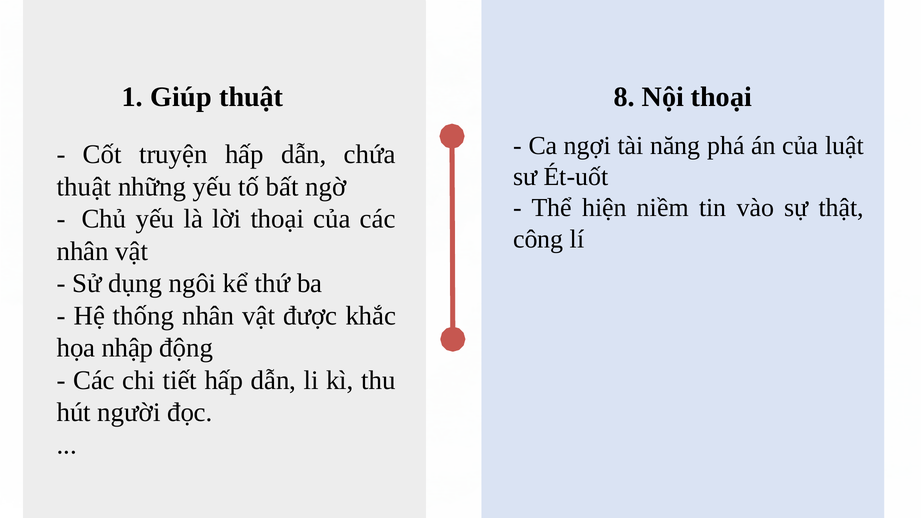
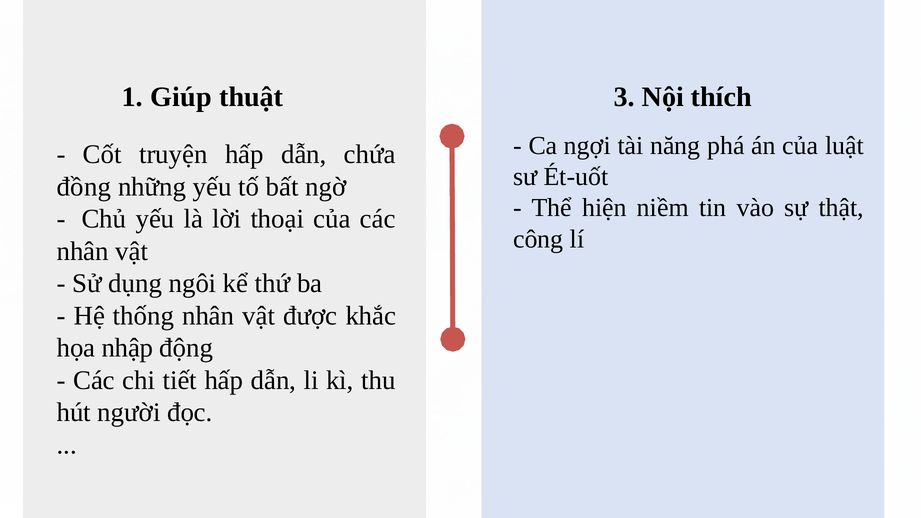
8: 8 -> 3 (624, 97)
Nội thoại: thoại -> thích (721, 97)
thuật: thuật -> đồng (84, 187)
